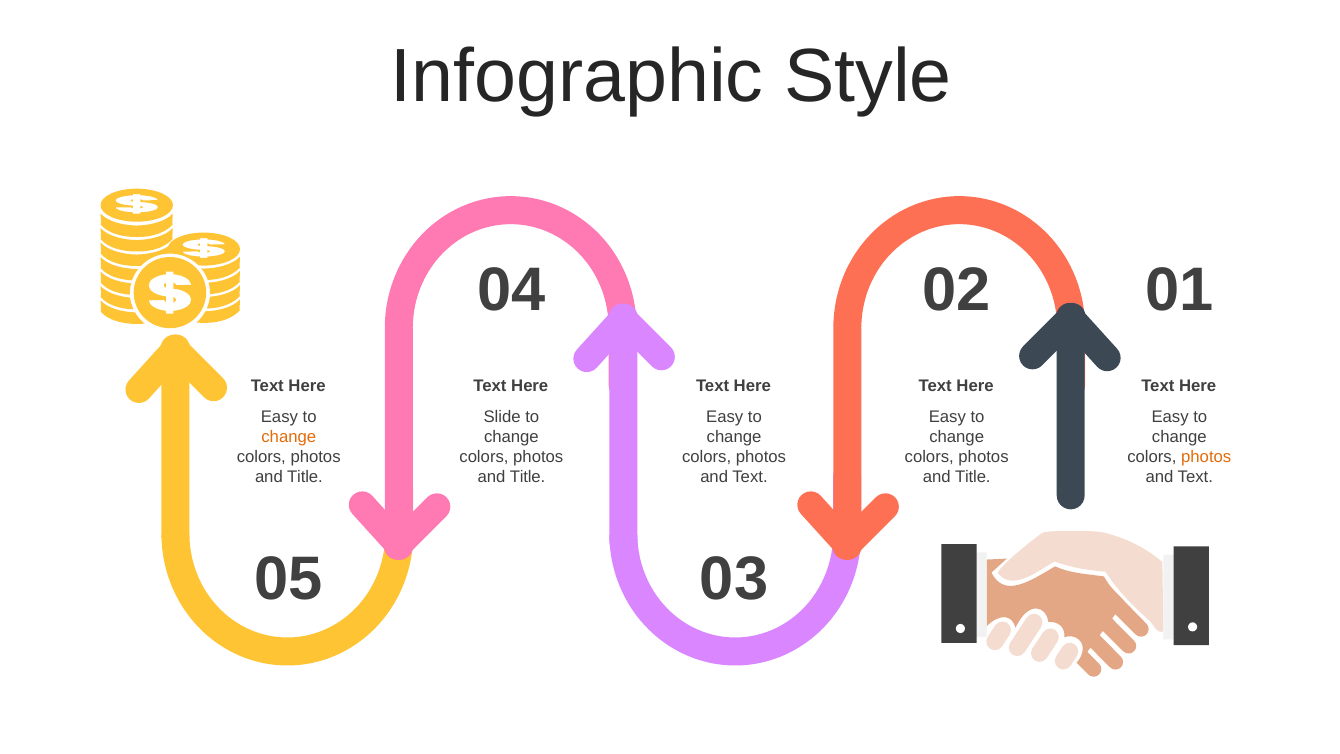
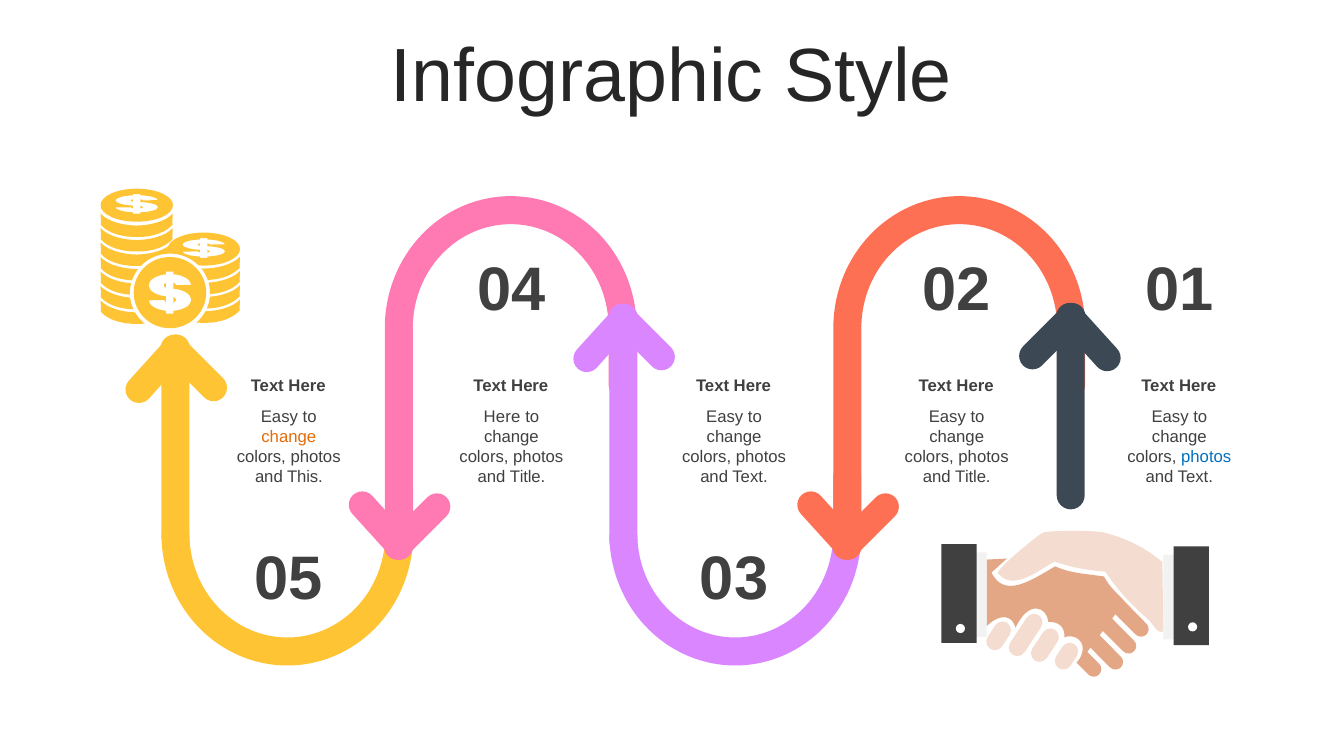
Slide: Slide -> Here (502, 416)
photos colour: orange -> blue (1206, 457)
Title: Title -> This (305, 477)
